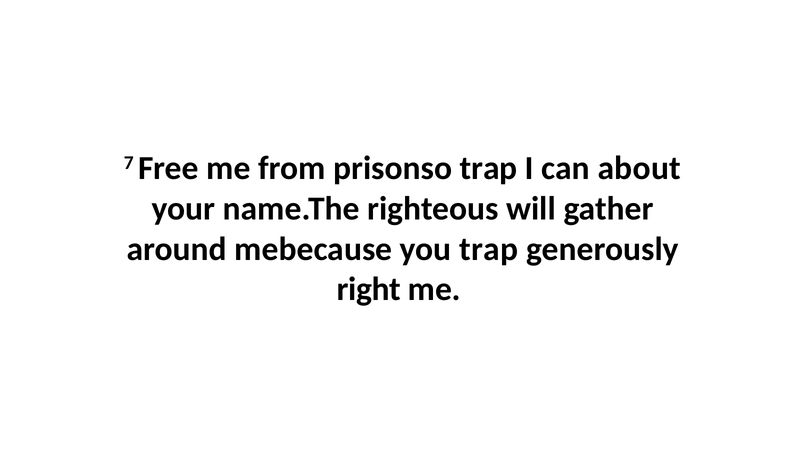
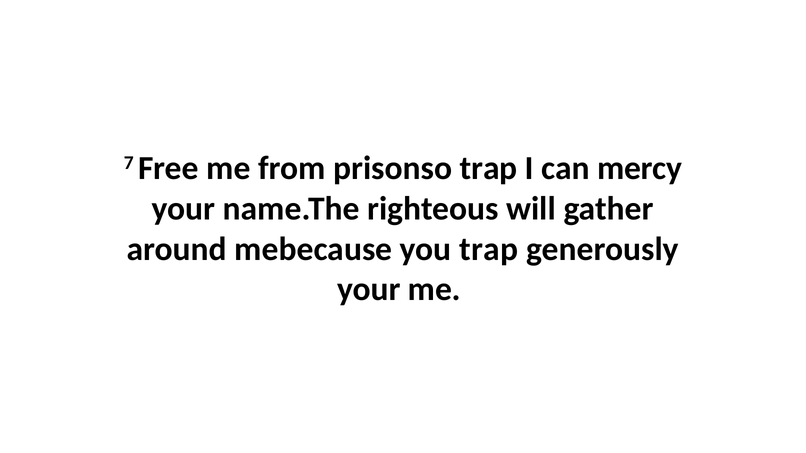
about: about -> mercy (640, 169)
right: right -> your (369, 289)
